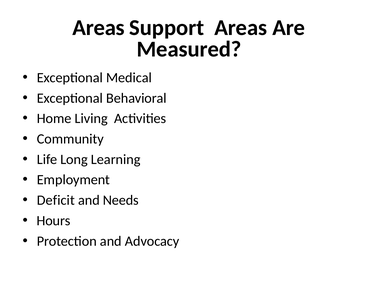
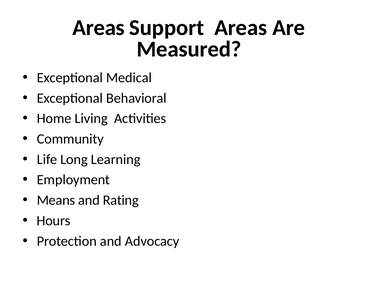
Deficit: Deficit -> Means (56, 200)
Needs: Needs -> Rating (121, 200)
